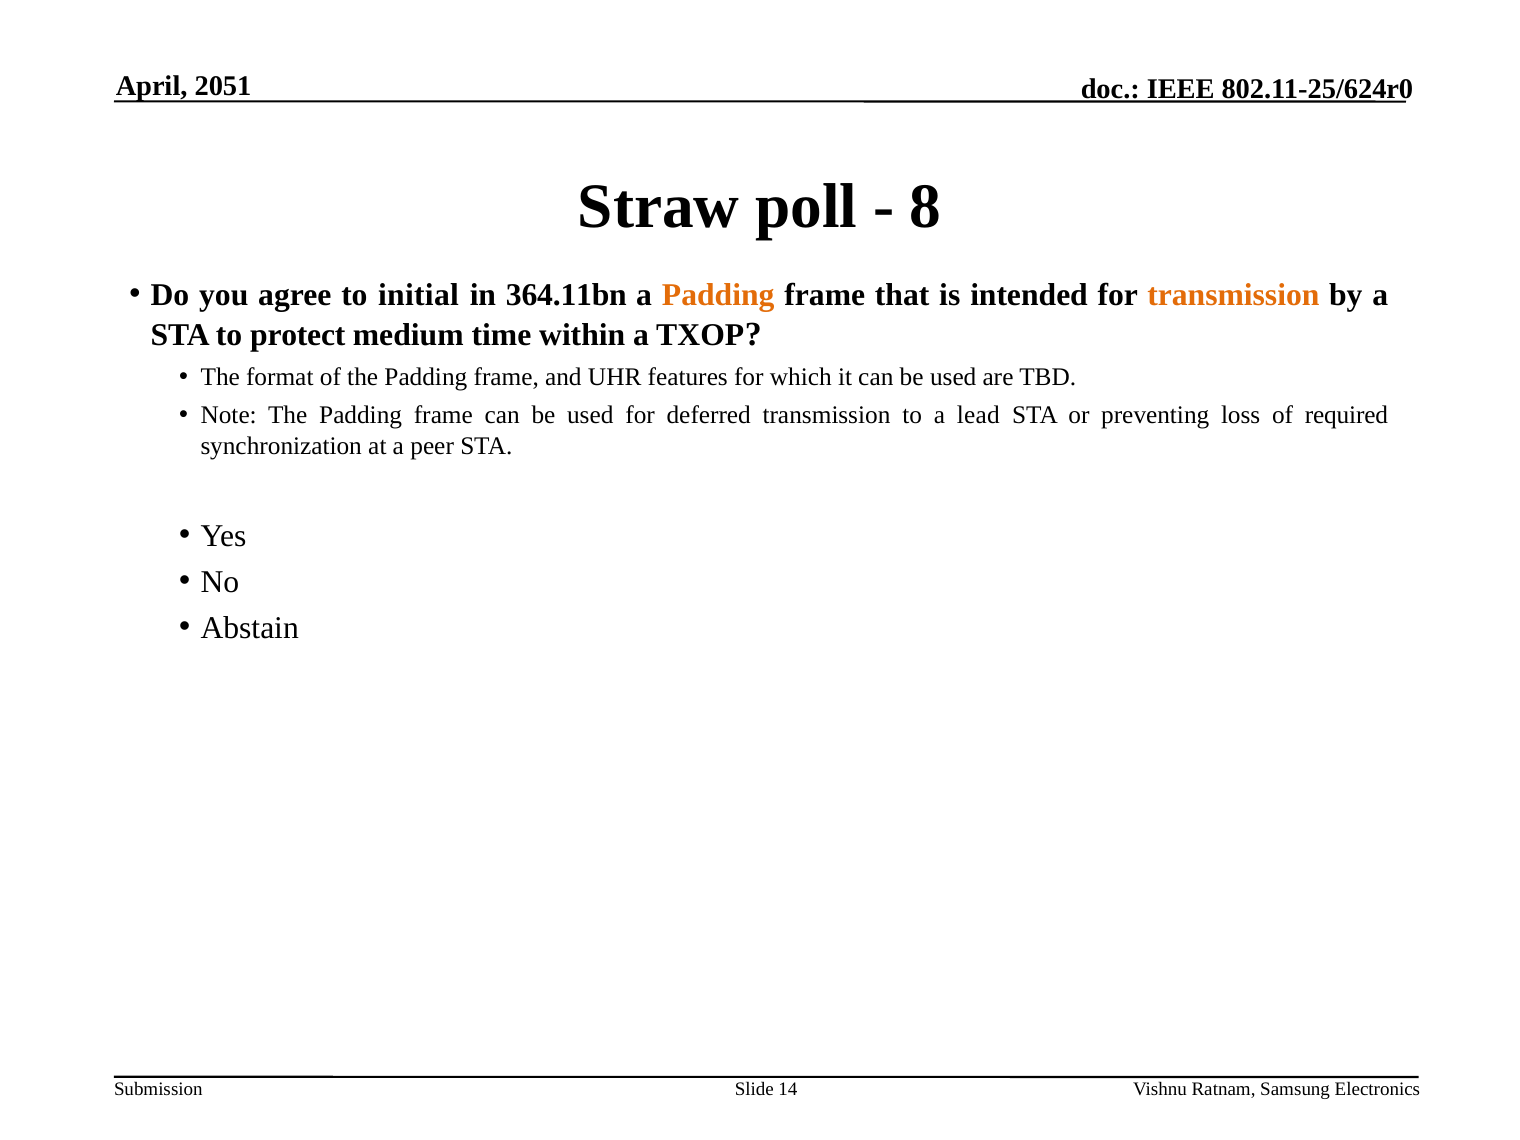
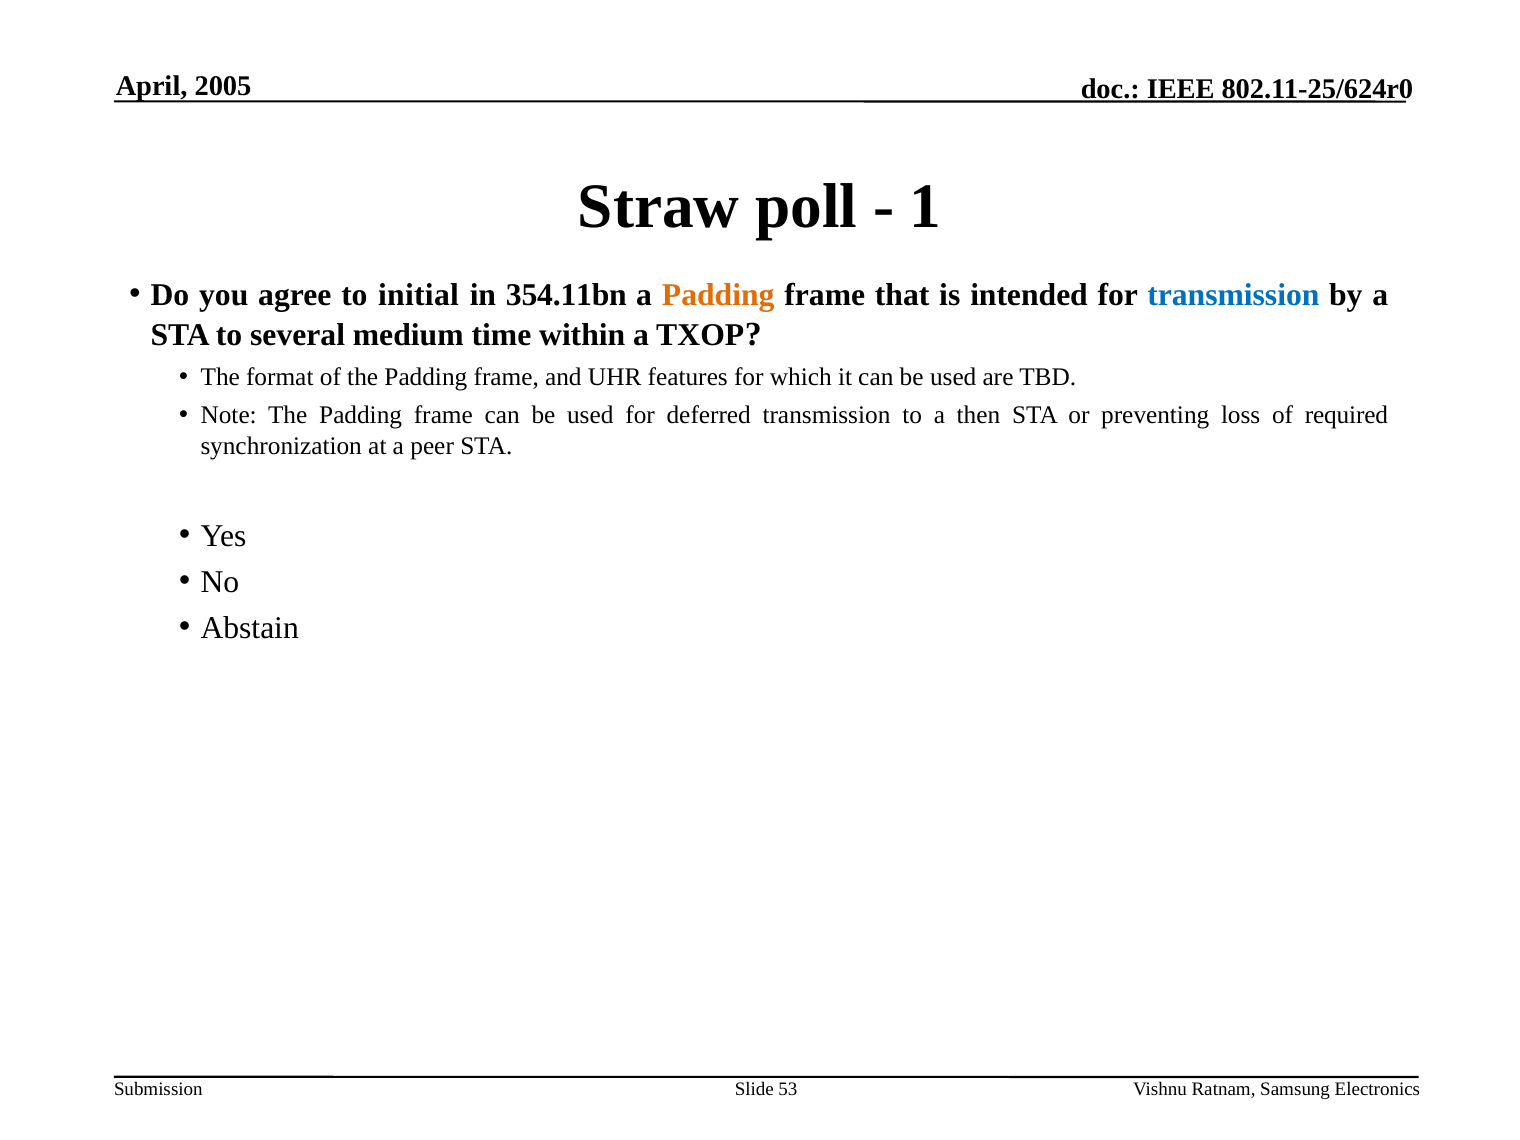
2051: 2051 -> 2005 (223, 86)
8: 8 -> 1 (926, 207)
364.11bn: 364.11bn -> 354.11bn (566, 295)
transmission colour: orange -> blue (1233, 295)
protect: protect -> several (298, 335)
lead: lead -> then (978, 415)
14: 14 -> 53 (788, 1089)
